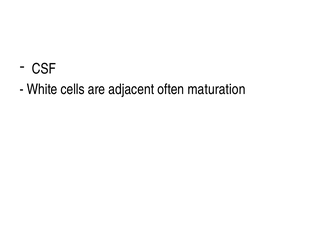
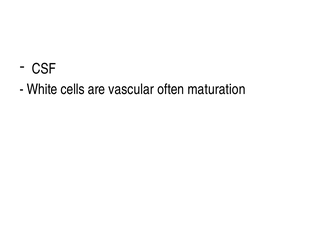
adjacent: adjacent -> vascular (131, 89)
